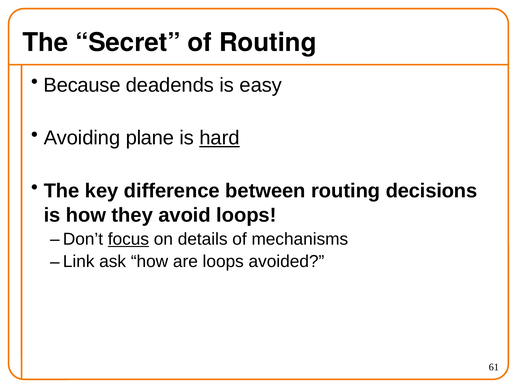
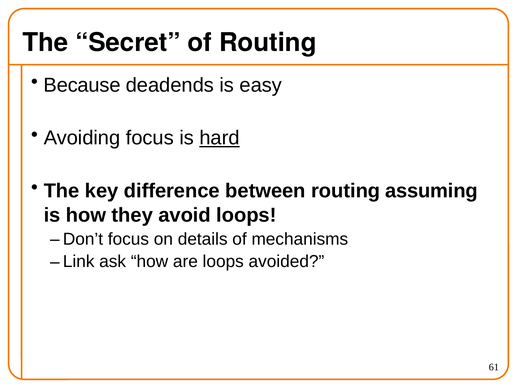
Avoiding plane: plane -> focus (150, 138)
decisions: decisions -> assuming (432, 191)
focus underline: present -> none (128, 239)
